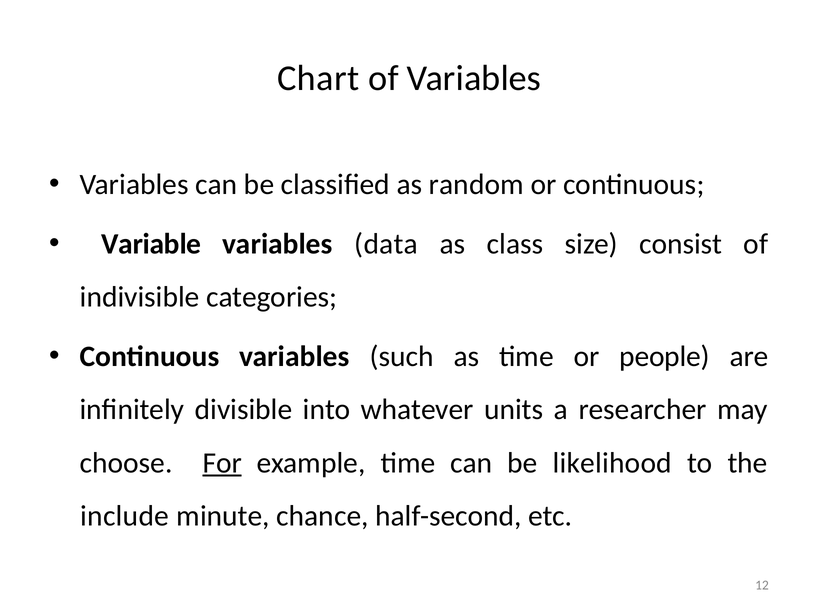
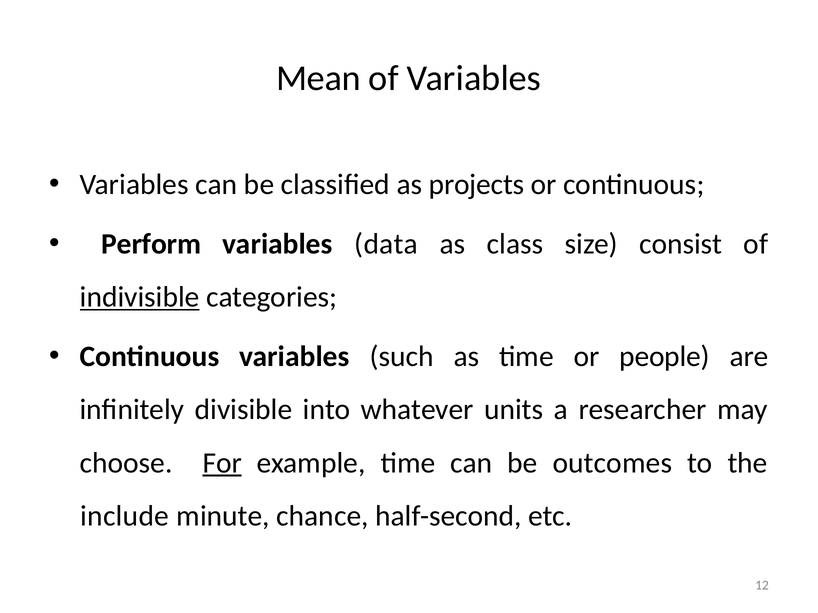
Chart: Chart -> Mean (318, 78)
random: random -> projects (477, 185)
Variable: Variable -> Perform (151, 244)
indivisible underline: none -> present (140, 297)
likelihood: likelihood -> outcomes (612, 463)
